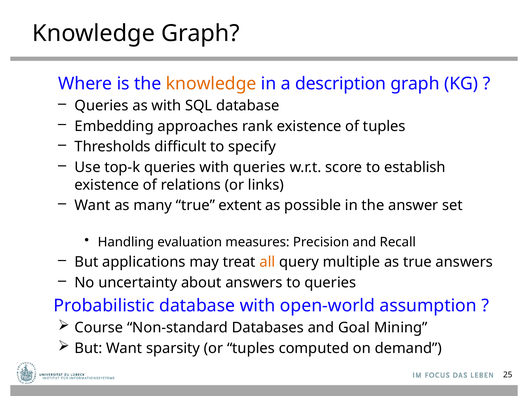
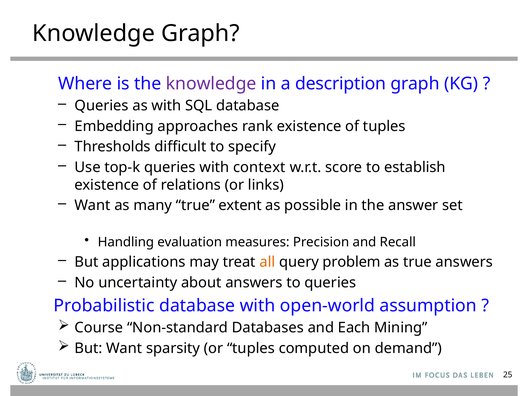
knowledge colour: orange -> purple (211, 84)
with queries: queries -> context (259, 167)
multiple: multiple -> problem (352, 262)
Goal: Goal -> Each (354, 328)
